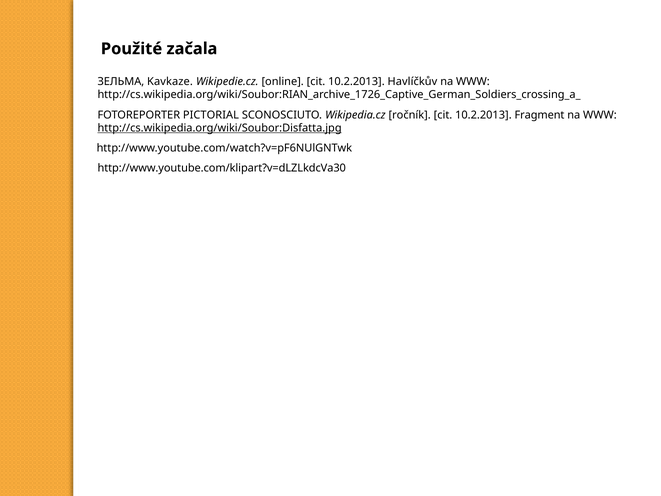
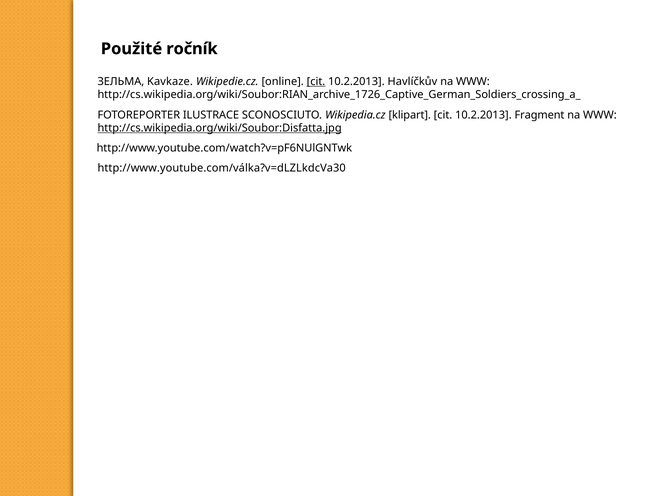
začala: začala -> ročník (192, 49)
cit underline: none -> present (316, 81)
PICTORIAL: PICTORIAL -> ILUSTRACE (211, 115)
ročník: ročník -> klipart (410, 115)
http://www.youtube.com/klipart?v=dLZLkdcVa30: http://www.youtube.com/klipart?v=dLZLkdcVa30 -> http://www.youtube.com/válka?v=dLZLkdcVa30 (222, 168)
